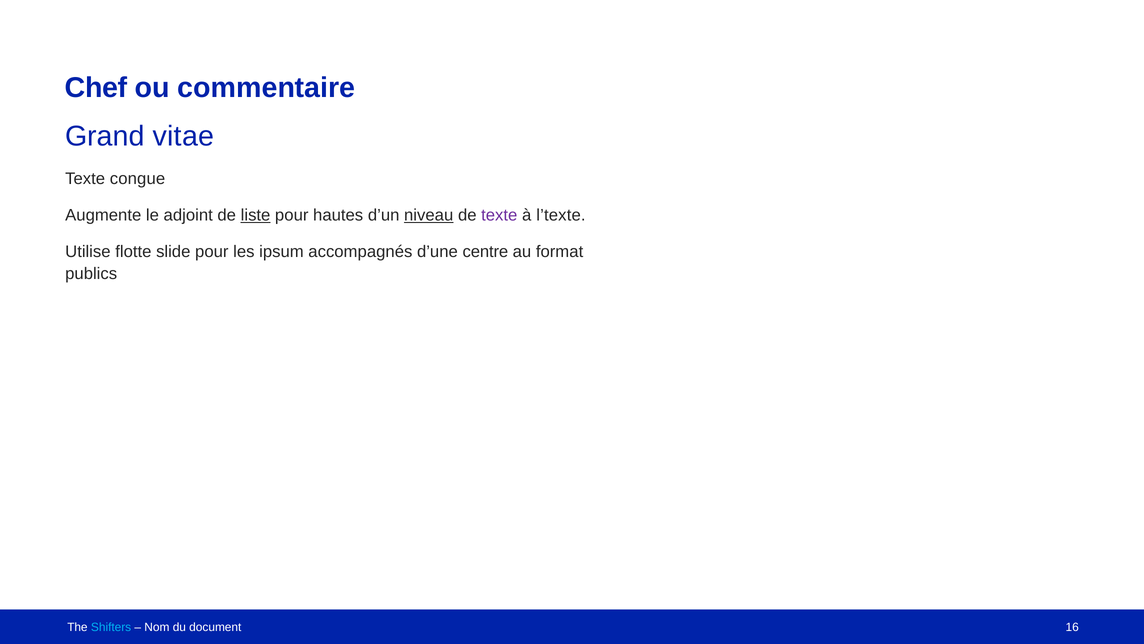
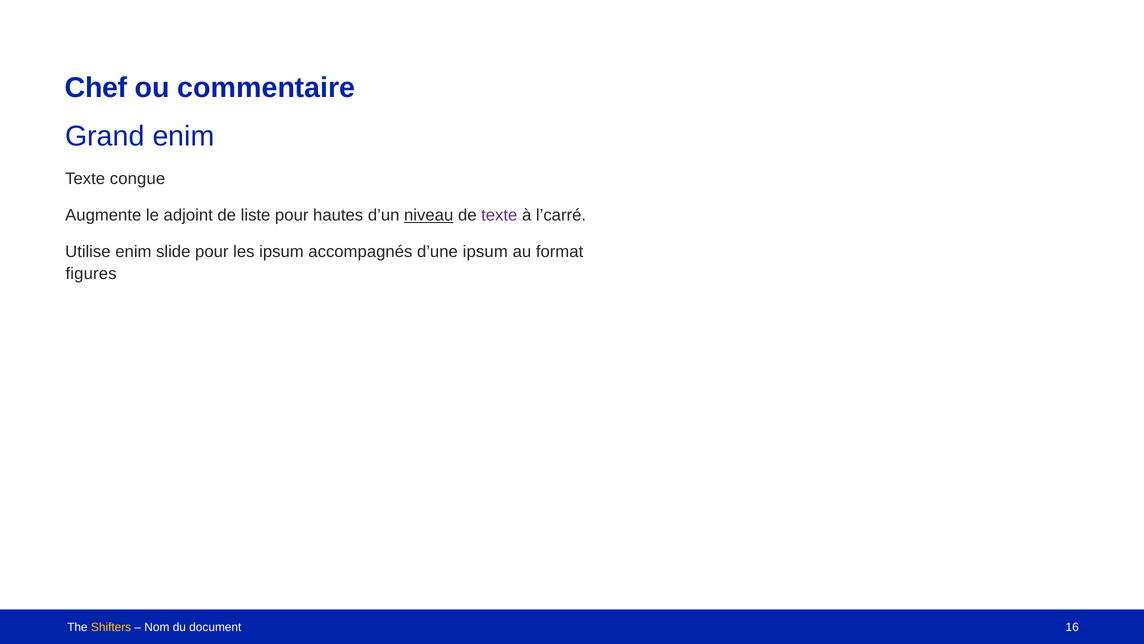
Grand vitae: vitae -> enim (184, 136)
liste underline: present -> none (256, 215)
l’texte: l’texte -> l’carré (561, 215)
Utilise flotte: flotte -> enim (133, 251)
d’une centre: centre -> ipsum (485, 251)
publics: publics -> figures (91, 273)
Shifters colour: light blue -> yellow (111, 627)
